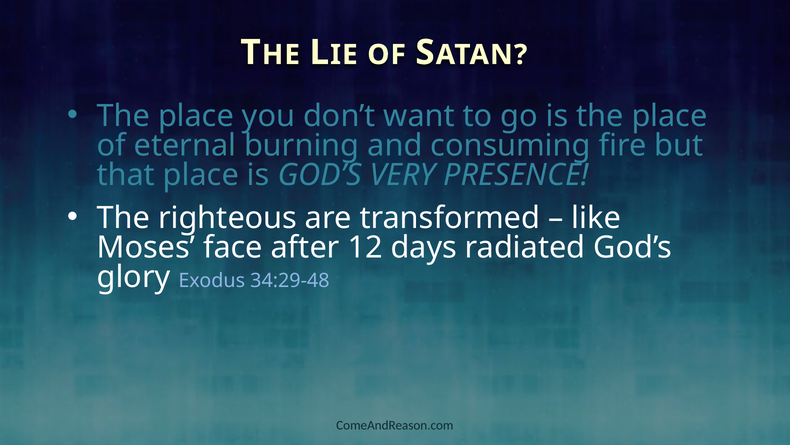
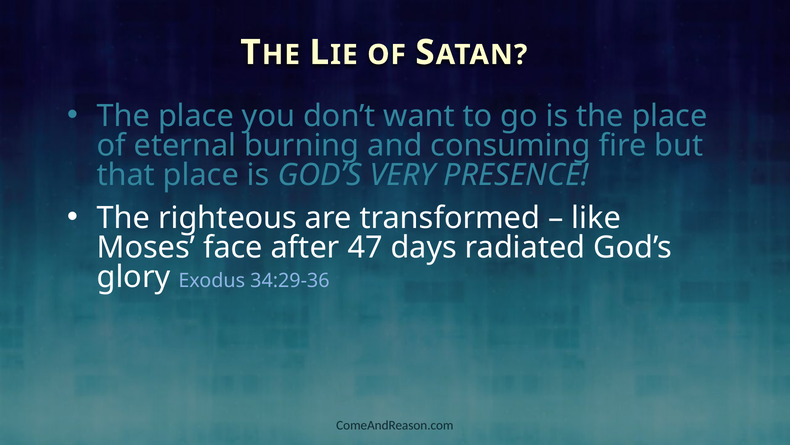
12: 12 -> 47 (365, 247)
34:29-48: 34:29-48 -> 34:29-36 (290, 280)
